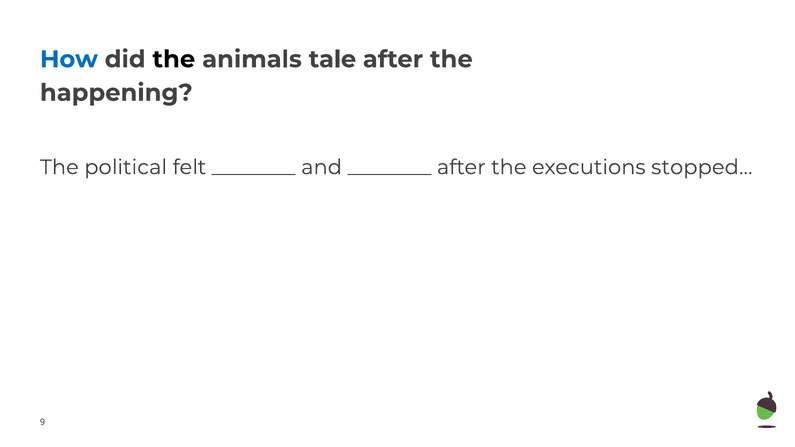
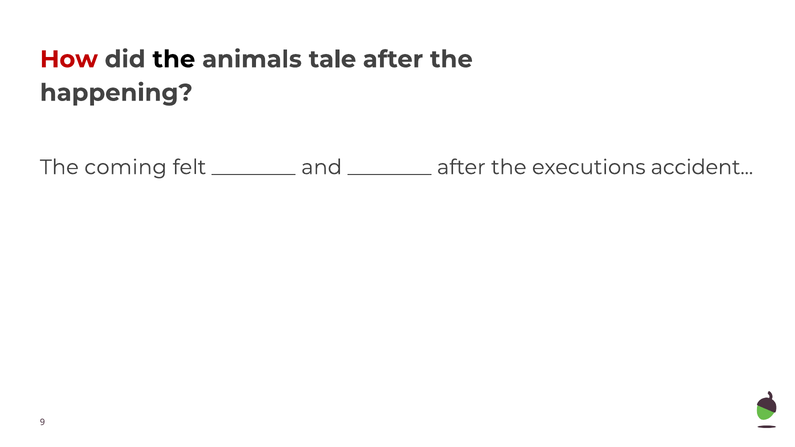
How colour: blue -> red (69, 59)
political: political -> coming (126, 167)
stopped: stopped -> accident (702, 167)
